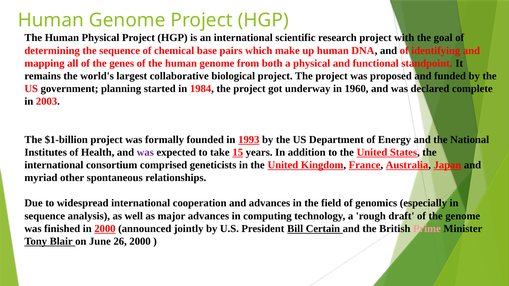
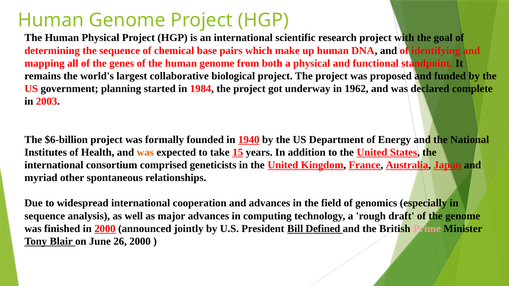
1960: 1960 -> 1962 (357, 89)
$1-billion: $1-billion -> $6-billion (66, 140)
1993: 1993 -> 1940 (249, 140)
was colour: purple -> orange (145, 152)
Certain: Certain -> Defined (323, 229)
